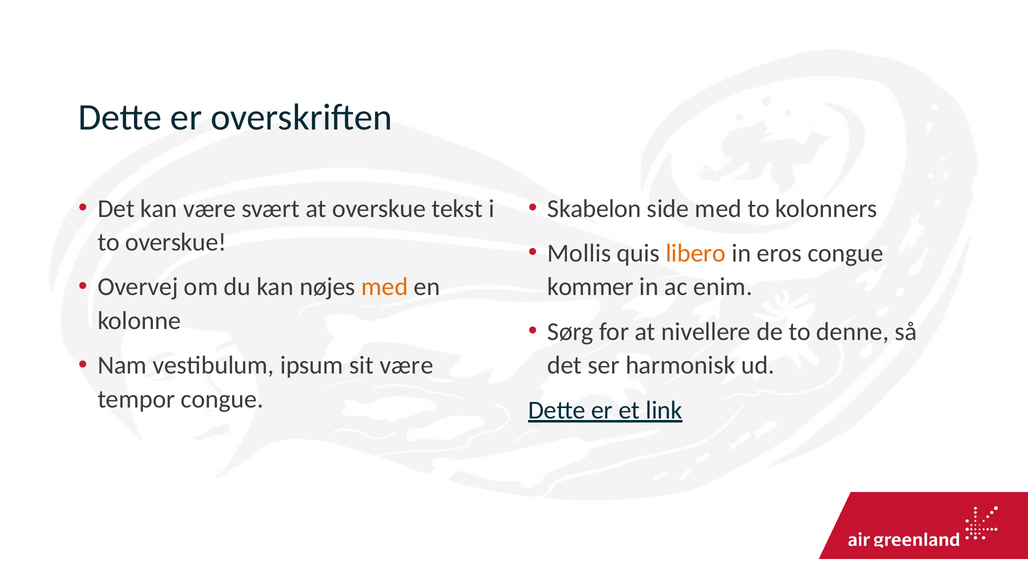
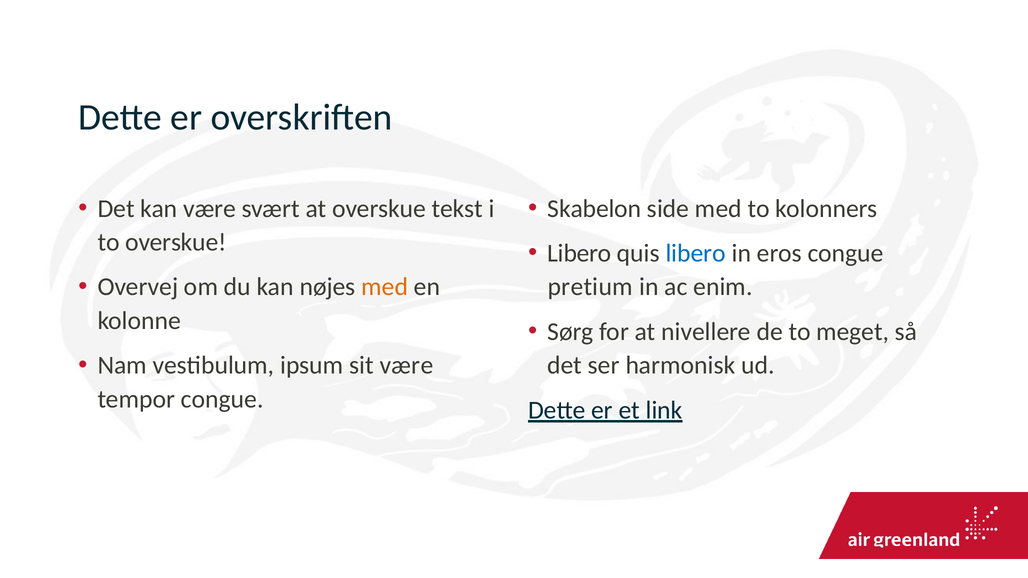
Mollis: Mollis -> Libero (579, 253)
libero colour: orange -> blue (696, 253)
kommer: kommer -> pretium (590, 287)
denne: denne -> meget (853, 332)
